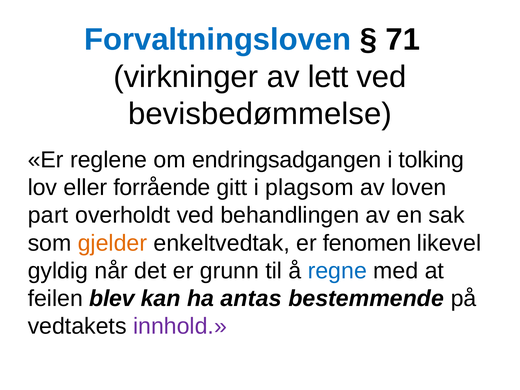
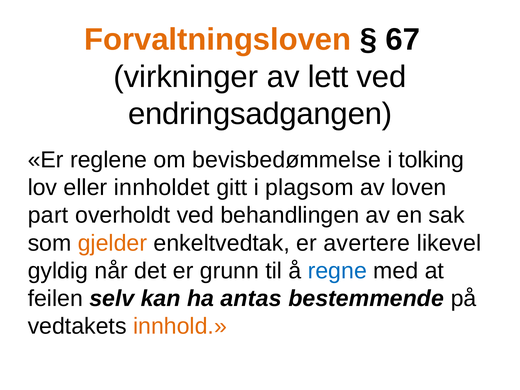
Forvaltningsloven colour: blue -> orange (218, 39)
71: 71 -> 67 (403, 39)
bevisbedømmelse: bevisbedømmelse -> endringsadgangen (260, 114)
endringsadgangen: endringsadgangen -> bevisbedømmelse (287, 160)
forrående: forrående -> innholdet (162, 188)
fenomen: fenomen -> avertere (367, 243)
blev: blev -> selv (112, 299)
innhold colour: purple -> orange (180, 326)
